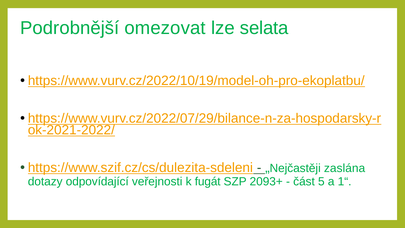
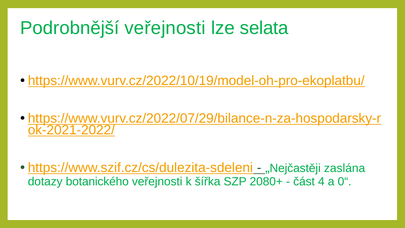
Podrobnější omezovat: omezovat -> veřejnosti (165, 28)
odpovídající: odpovídající -> botanického (97, 181)
fugát: fugát -> šířka (208, 181)
2093+: 2093+ -> 2080+ (266, 181)
5: 5 -> 4 (321, 181)
1“: 1“ -> 0“ (345, 181)
